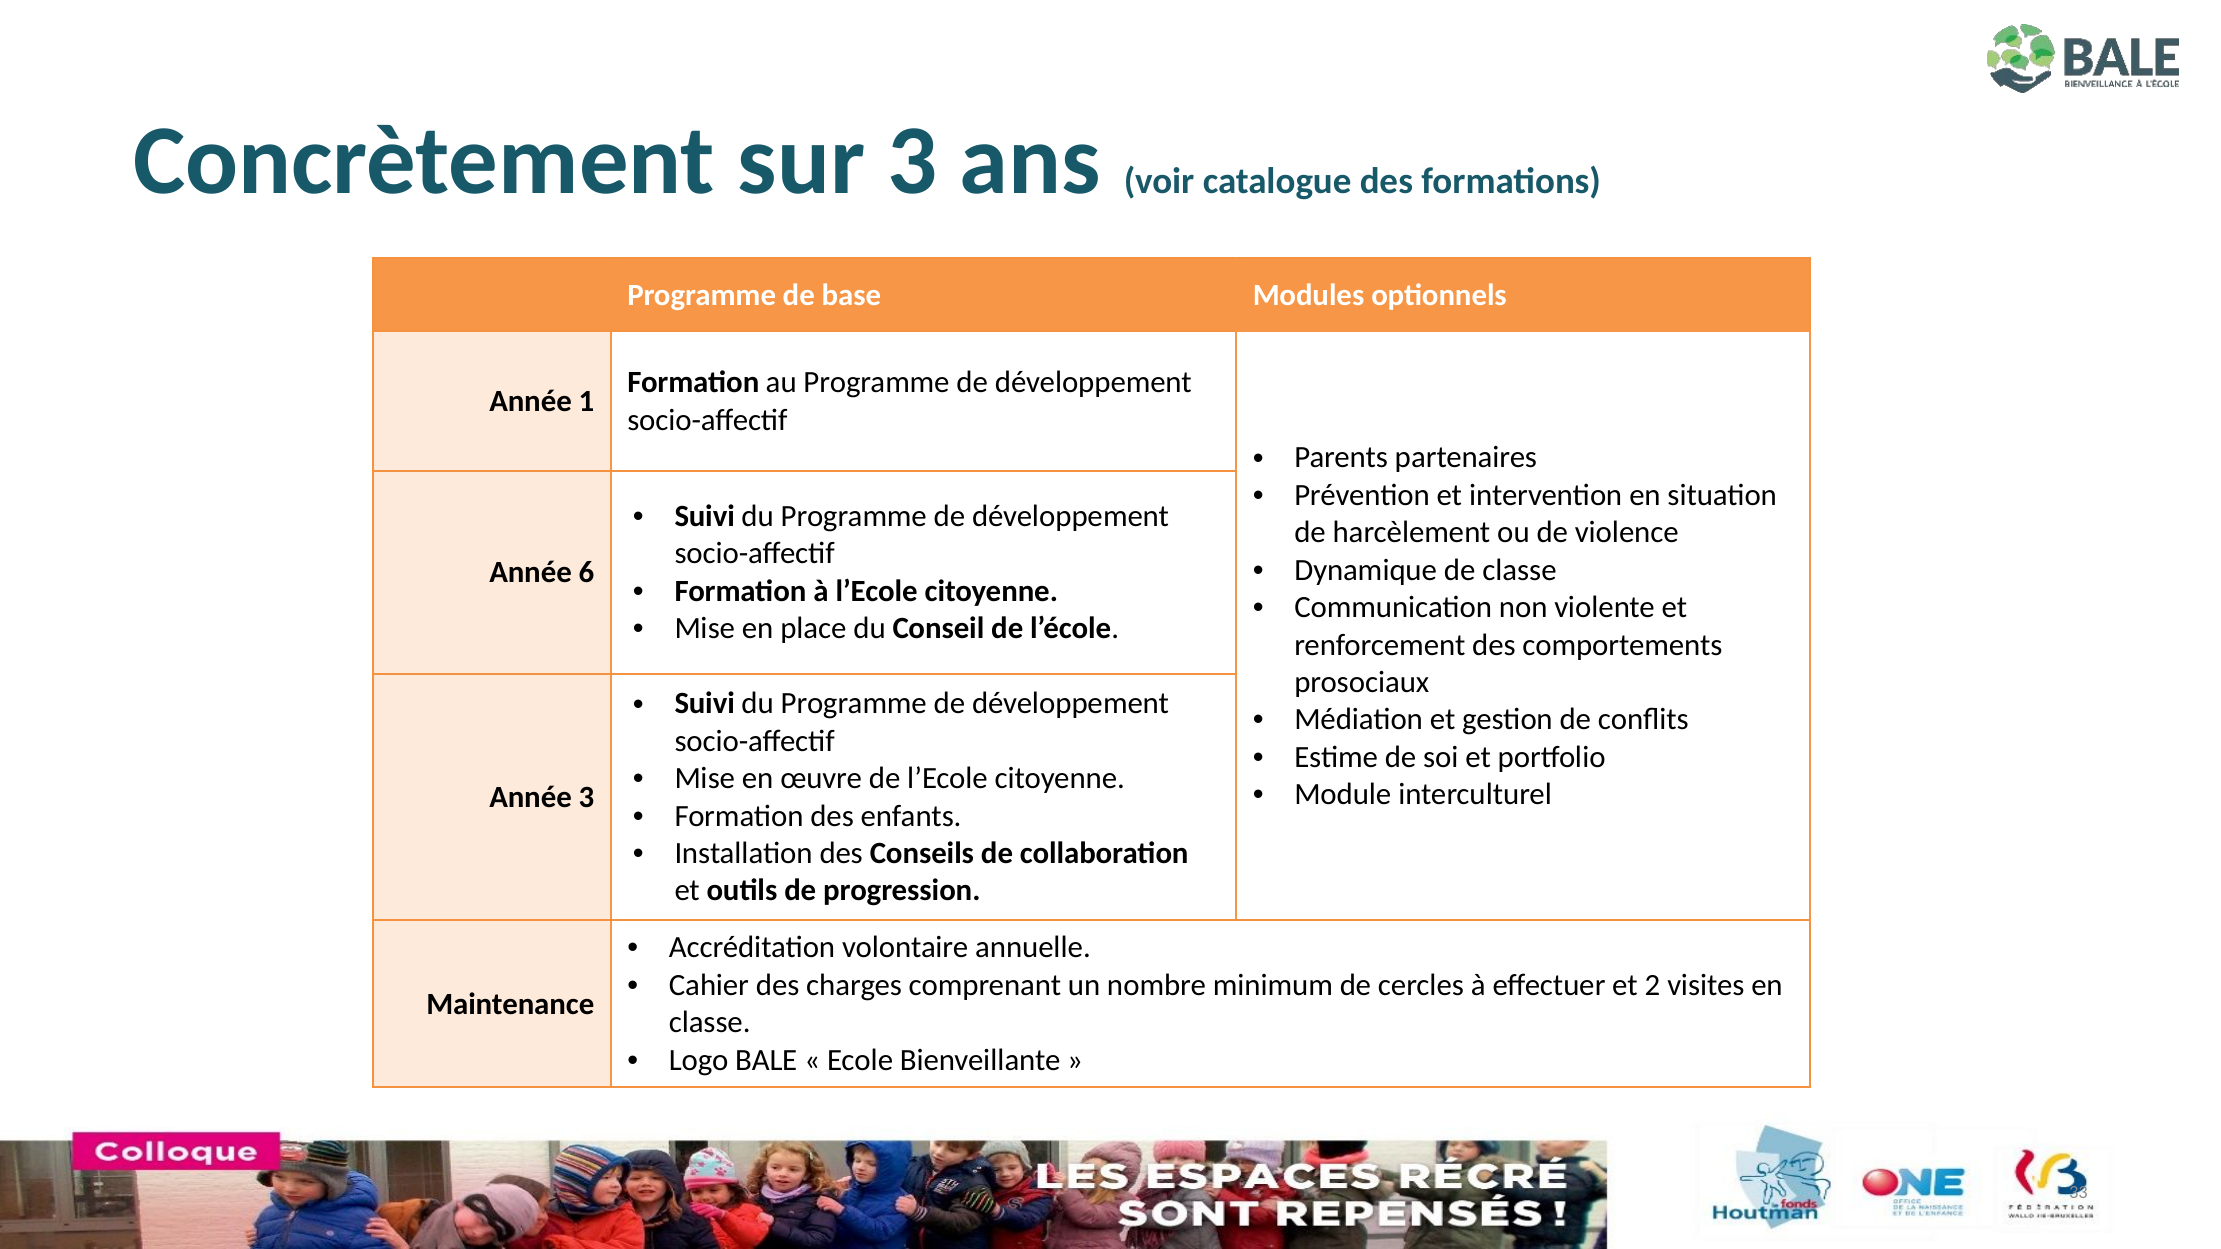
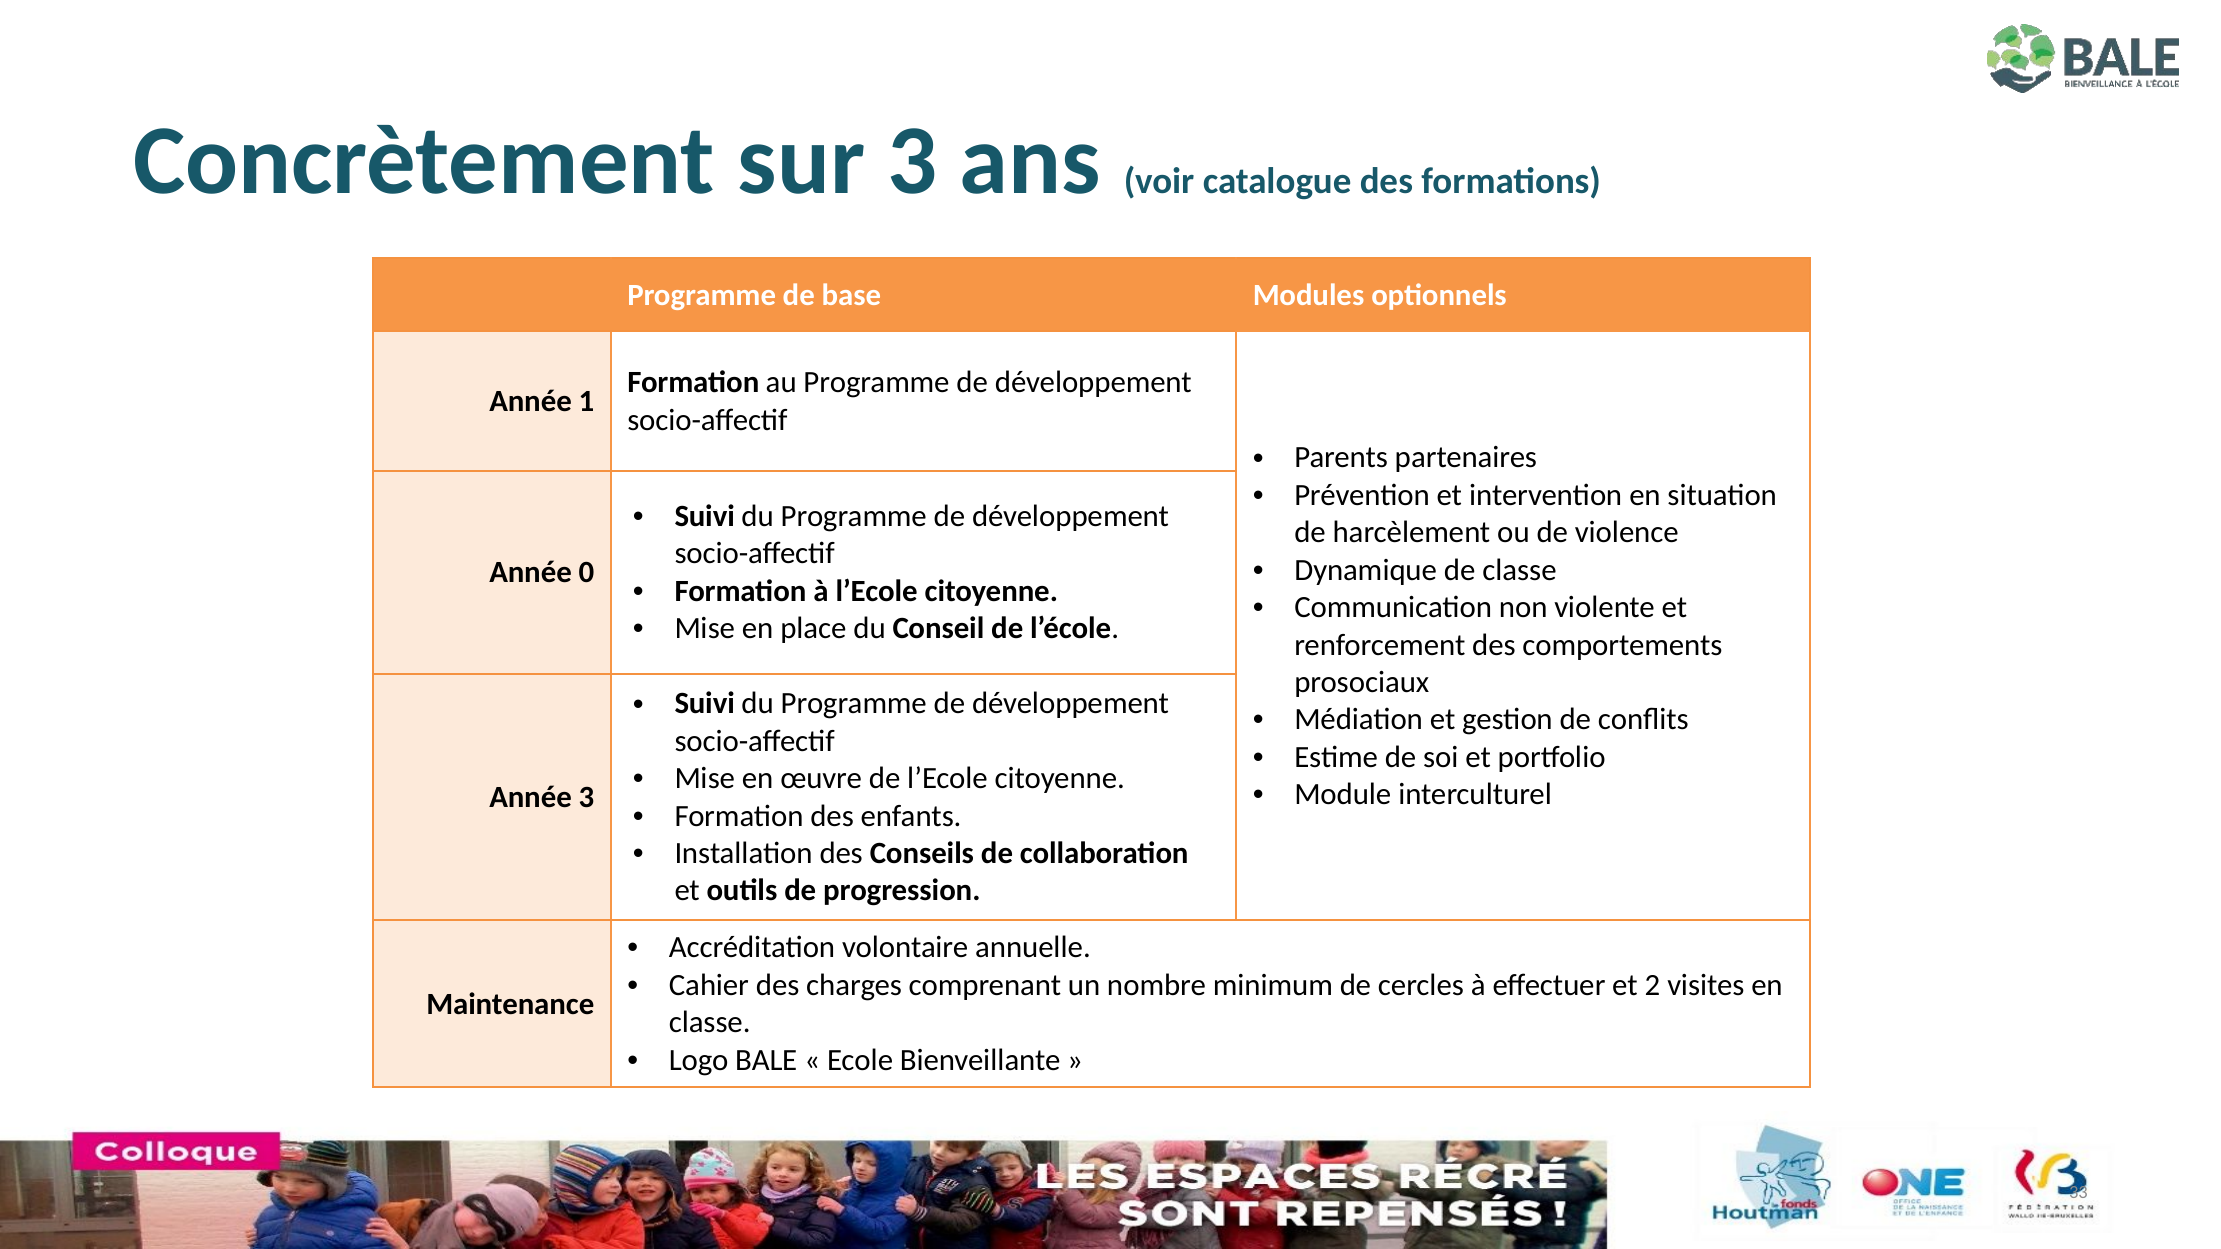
6: 6 -> 0 (586, 573)
